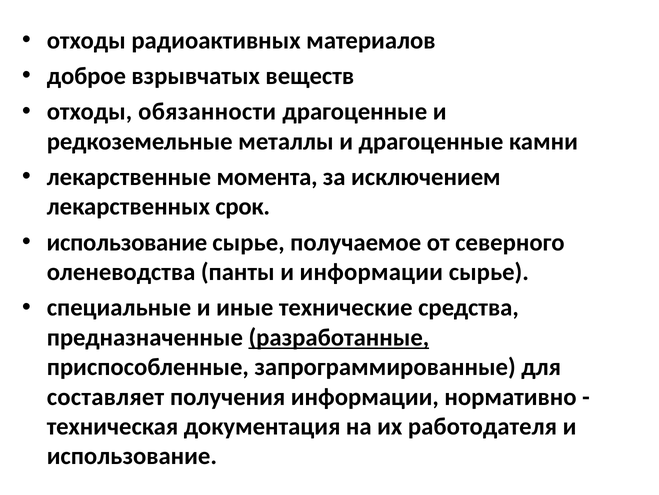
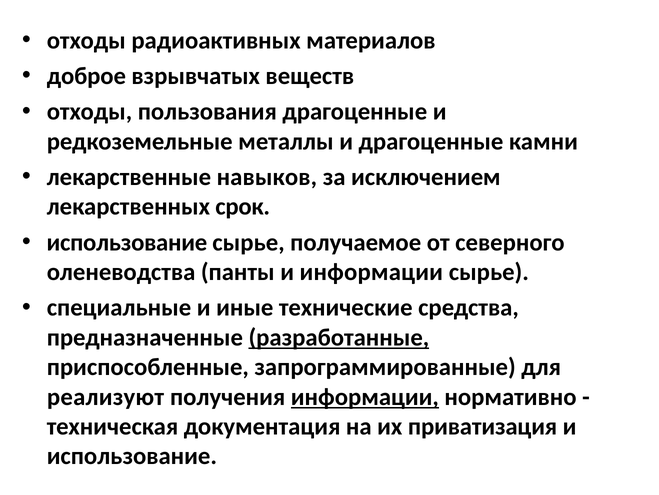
обязанности: обязанности -> пользования (207, 112)
момента: момента -> навыков (267, 177)
составляет: составляет -> реализуют (105, 396)
информации underline: none -> present (365, 396)
работодателя: работодателя -> приватизация (483, 426)
